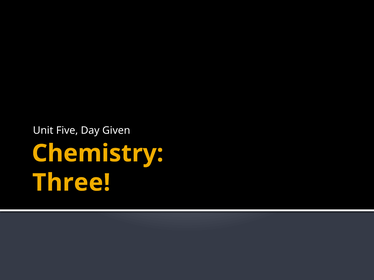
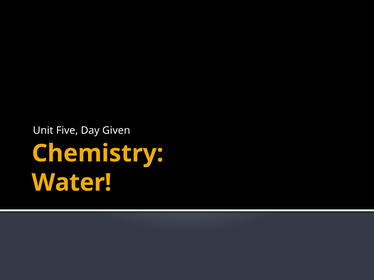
Three: Three -> Water (72, 183)
